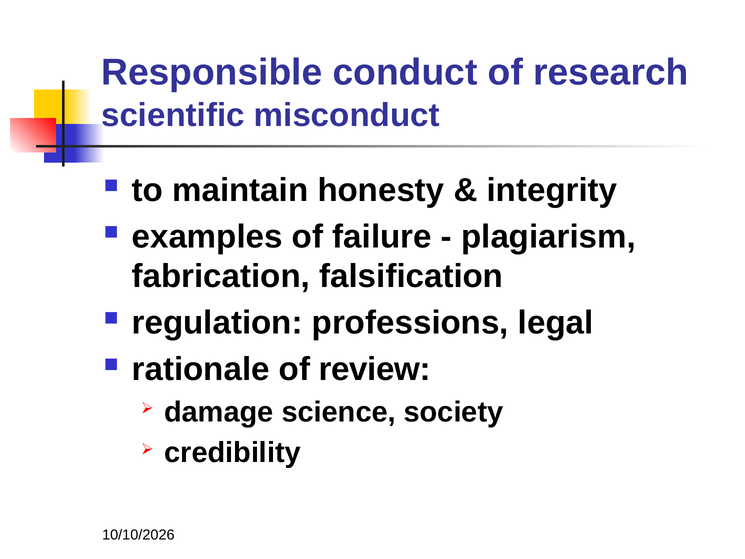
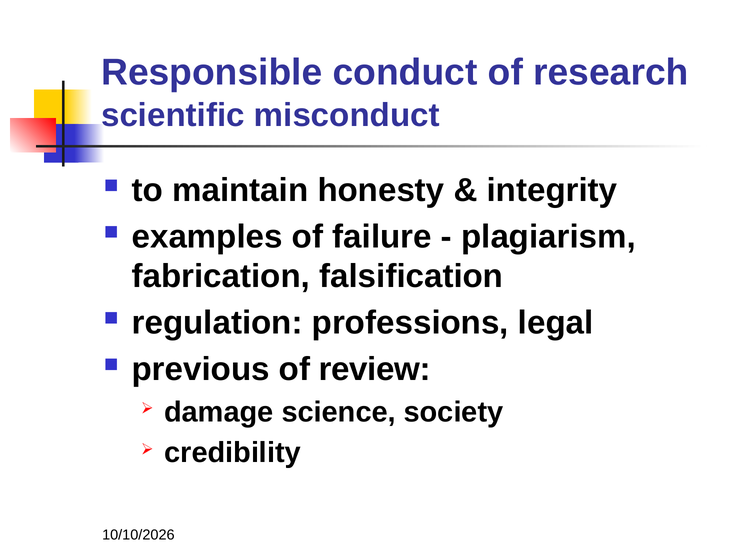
rationale: rationale -> previous (201, 369)
